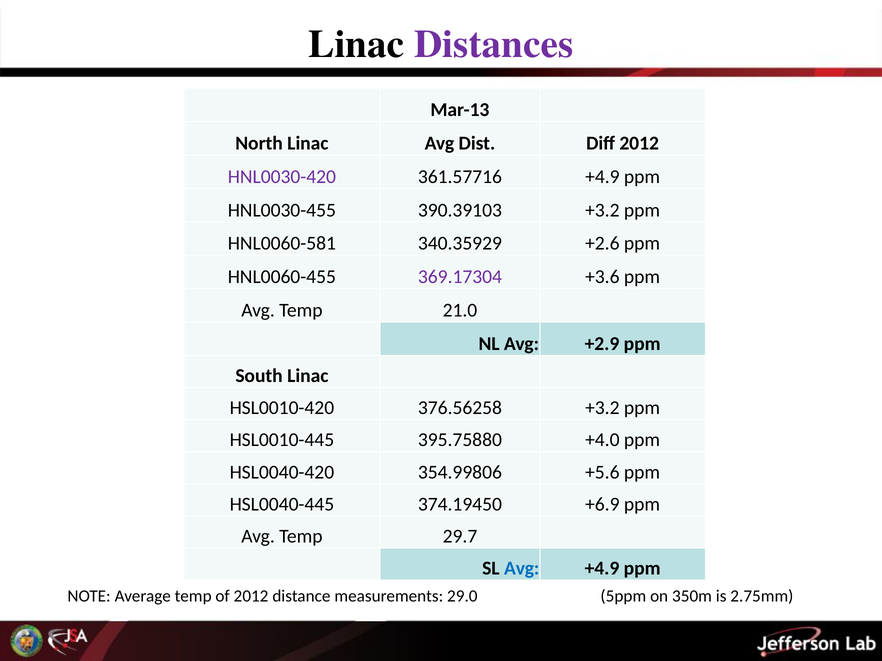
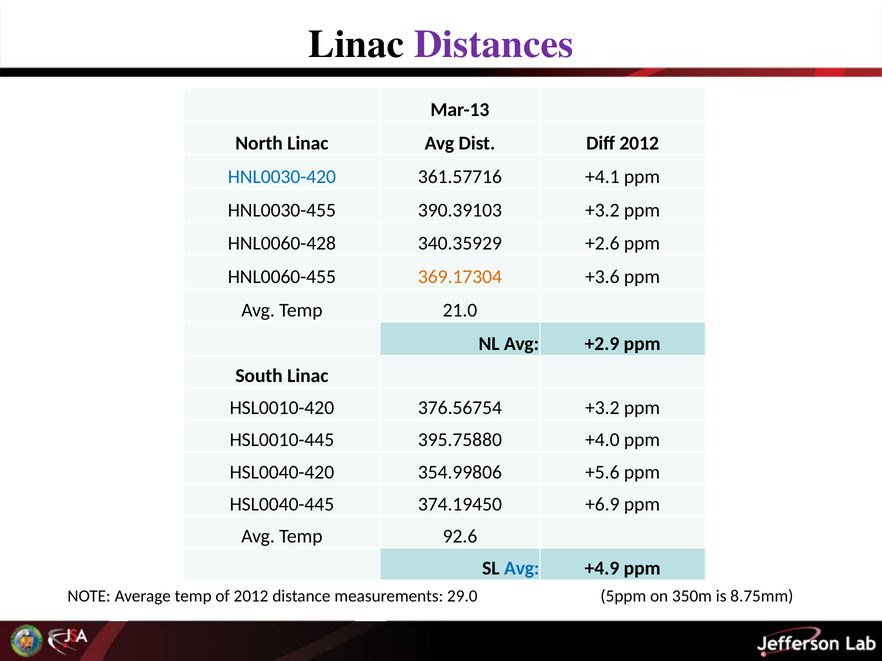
HNL0030-420 colour: purple -> blue (282, 177)
361.57716 +4.9: +4.9 -> +4.1 (602, 177)
HNL0060-581: HNL0060-581 -> HNL0060-428 (282, 244)
369.17304 colour: purple -> orange (460, 277)
376.56258: 376.56258 -> 376.56754 (460, 408)
29.7: 29.7 -> 92.6 (460, 537)
2.75mm: 2.75mm -> 8.75mm (762, 597)
